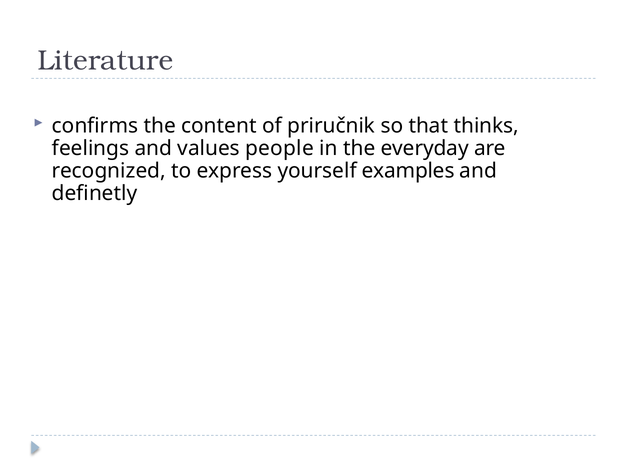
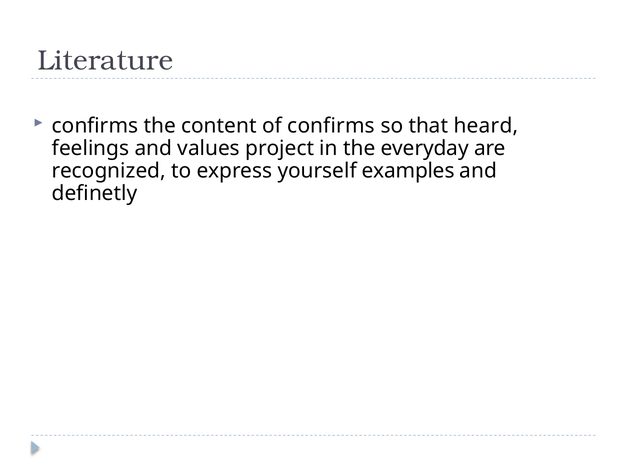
of priručnik: priručnik -> confirms (331, 126)
thinks: thinks -> heard (486, 126)
people: people -> project (280, 148)
